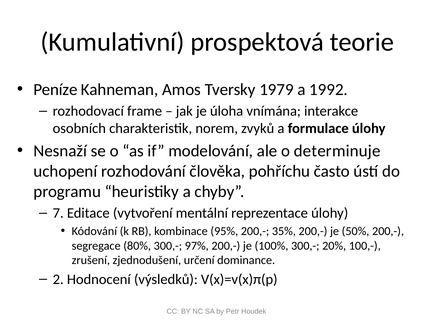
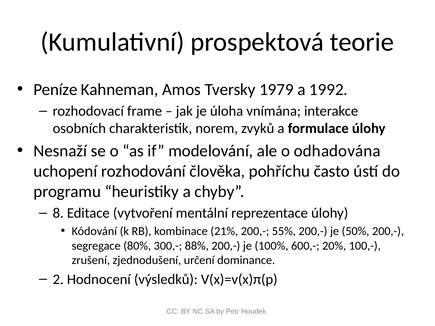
determinuje: determinuje -> odhadována (337, 151)
7: 7 -> 8 (58, 213)
95%: 95% -> 21% (224, 231)
35%: 35% -> 55% (284, 231)
97%: 97% -> 88% (197, 246)
100% 300,-: 300,- -> 600,- (305, 246)
